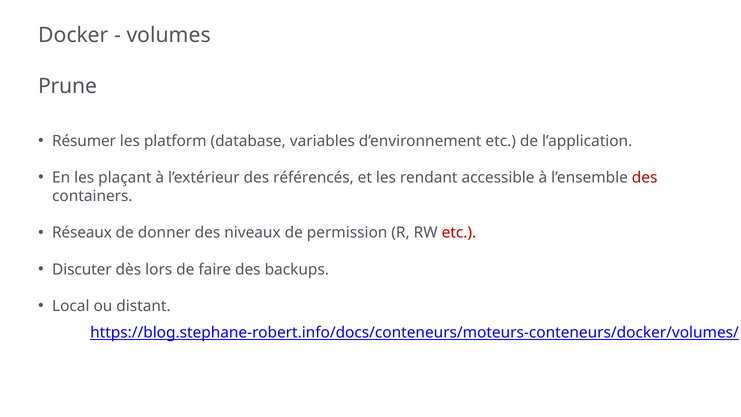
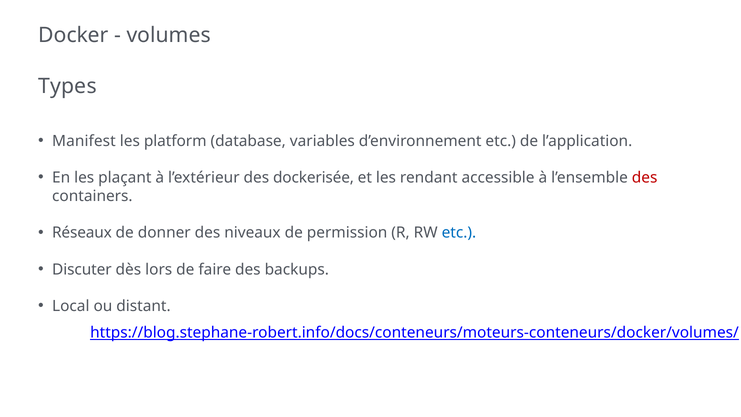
Prune: Prune -> Types (68, 86)
Résumer: Résumer -> Manifest (84, 141)
référencés: référencés -> dockerisée (313, 178)
etc colour: red -> blue (459, 233)
